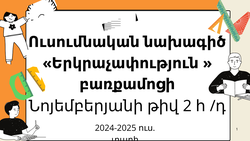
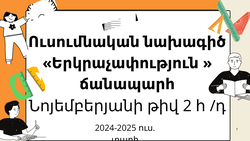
բառքամոցի: բառքամոցի -> ճանապարհ (127, 84)
